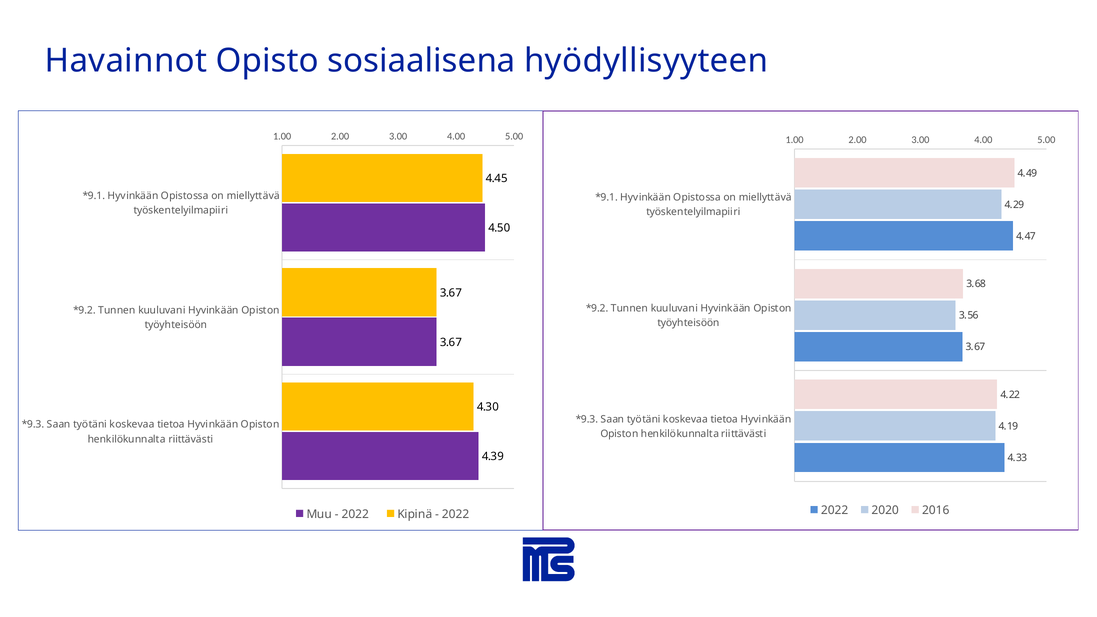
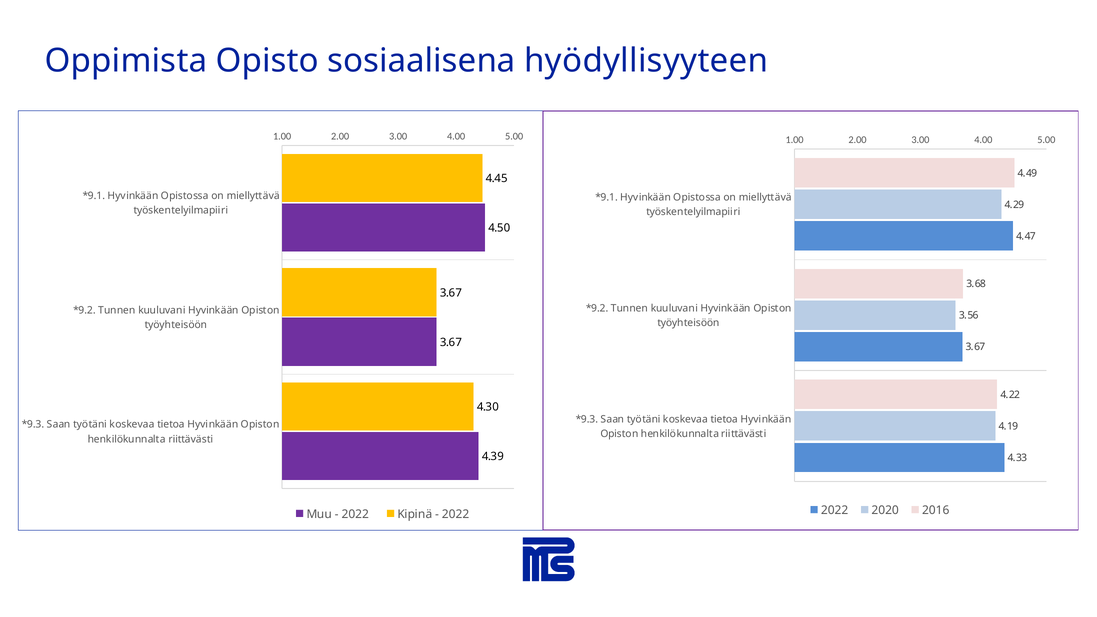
Havainnot: Havainnot -> Oppimista (126, 61)
